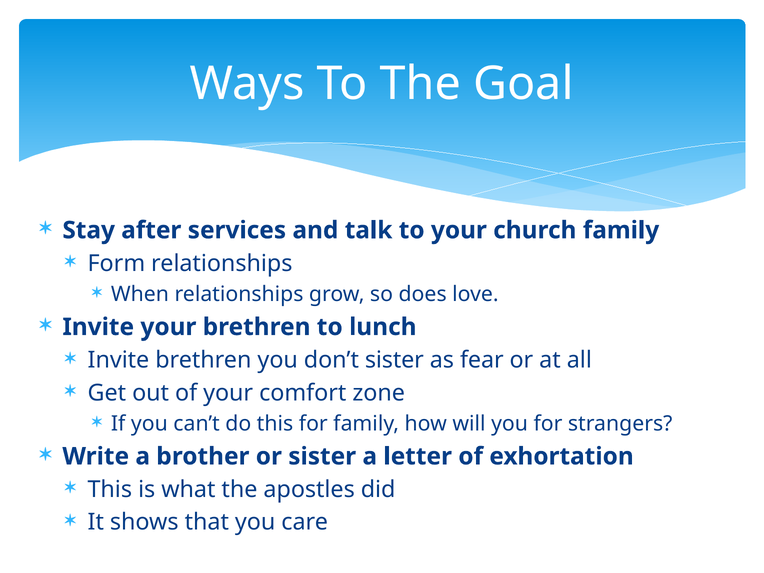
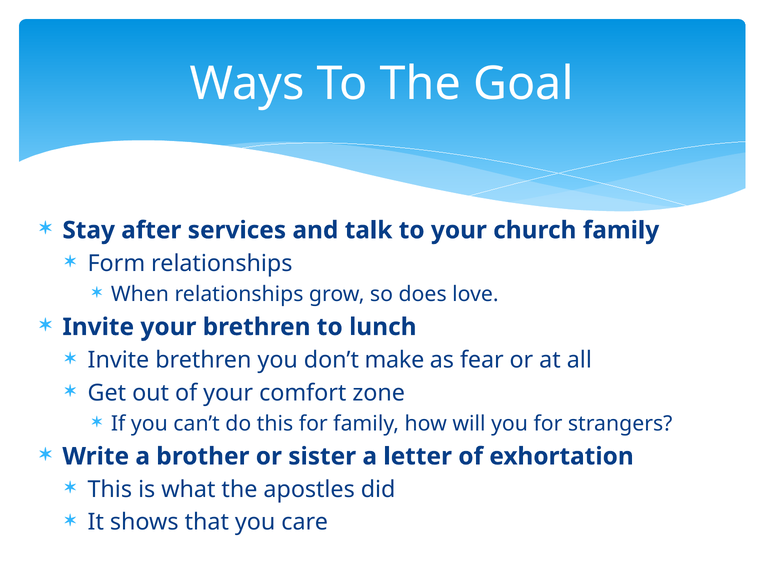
don’t sister: sister -> make (394, 360)
